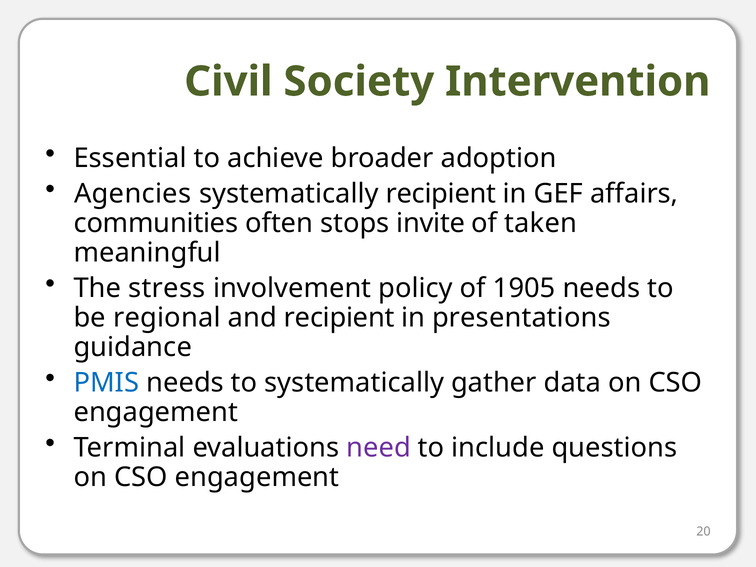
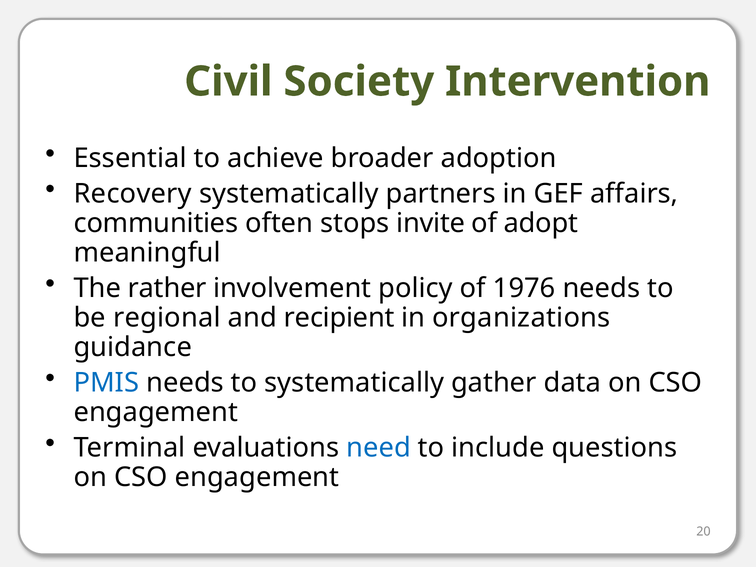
Agencies: Agencies -> Recovery (133, 194)
systematically recipient: recipient -> partners (441, 194)
taken: taken -> adopt (541, 223)
stress: stress -> rather (167, 288)
1905: 1905 -> 1976 (524, 288)
presentations: presentations -> organizations (521, 318)
need colour: purple -> blue (379, 448)
